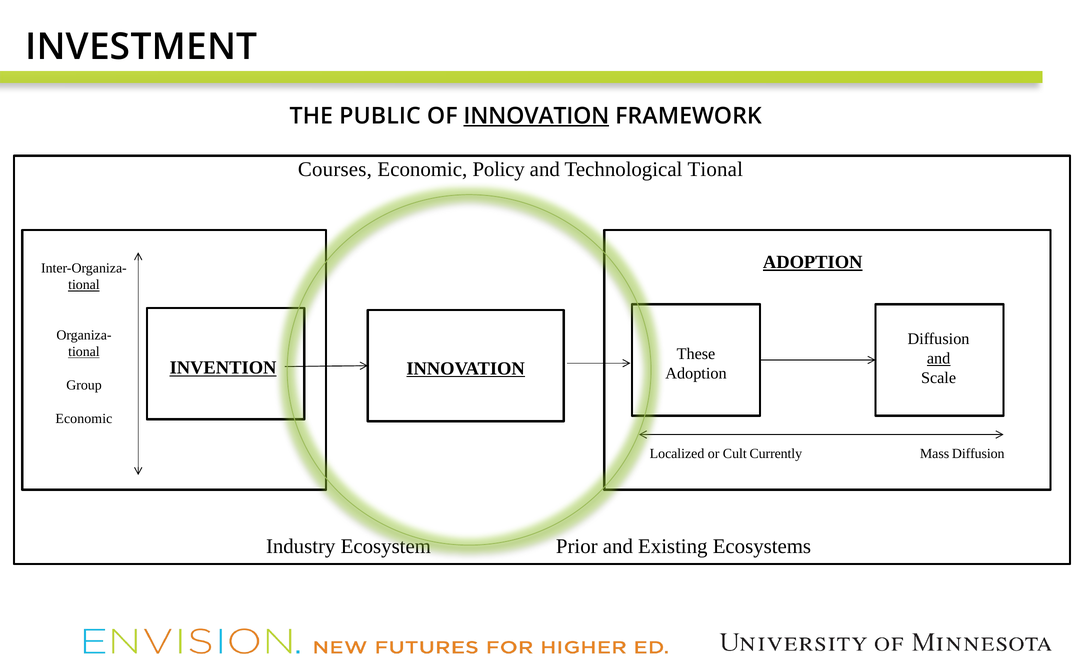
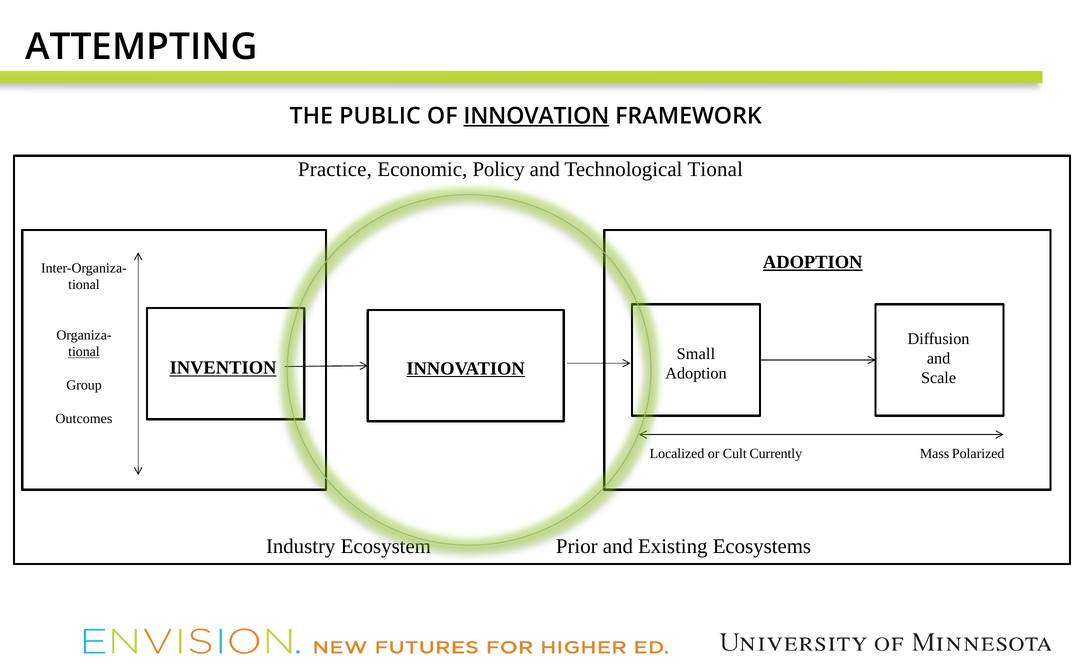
INVESTMENT: INVESTMENT -> ATTEMPTING (141, 47)
Courses: Courses -> Practice (335, 169)
tional underline: present -> none (84, 285)
These: These -> Small (696, 354)
and underline: present -> none (939, 358)
Economic: Economic -> Outcomes (84, 418)
Mass Diffusion: Diffusion -> Polarized (978, 453)
